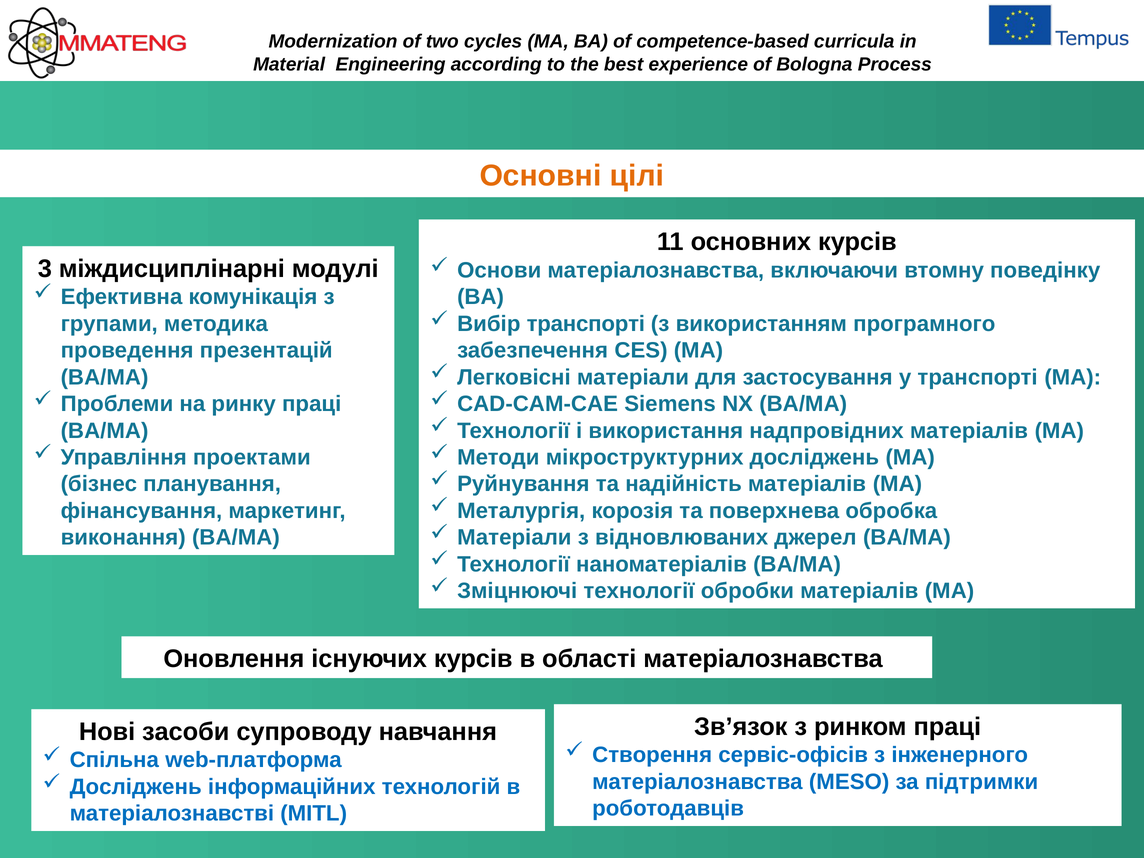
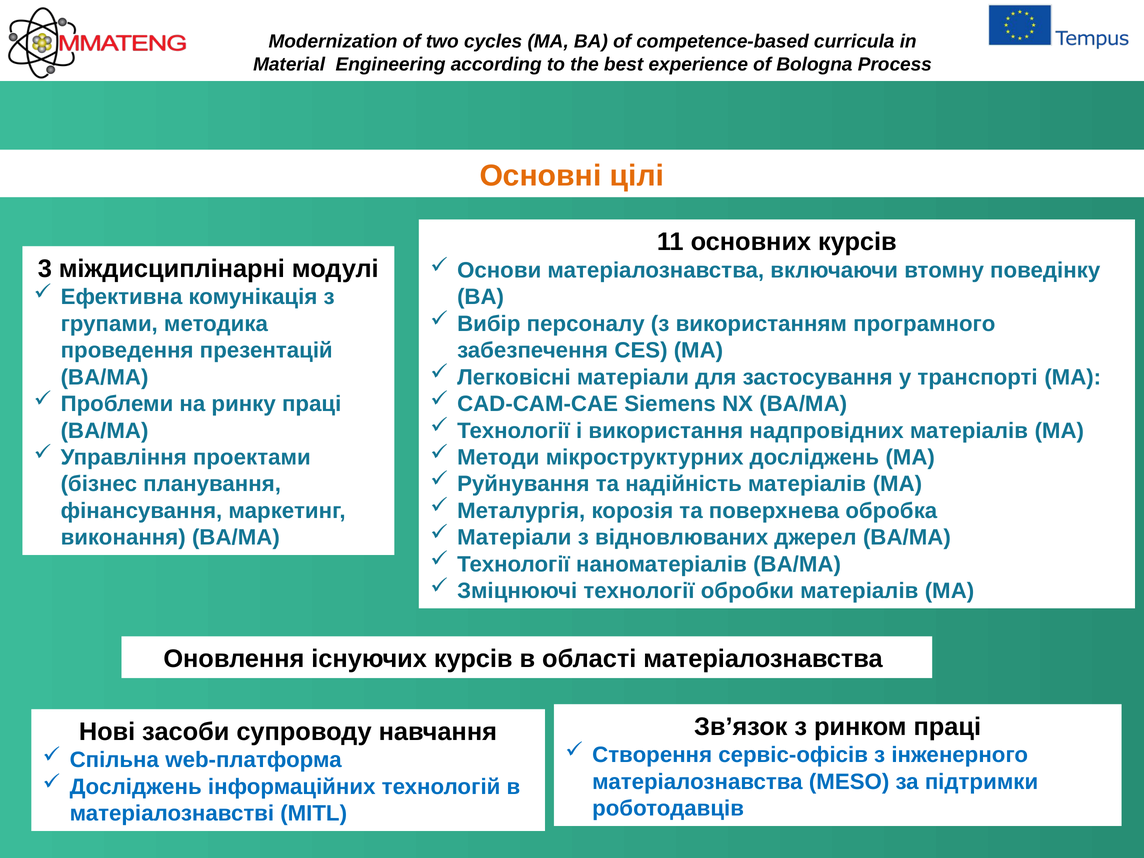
Вибір транспорті: транспорті -> персоналу (586, 324)
